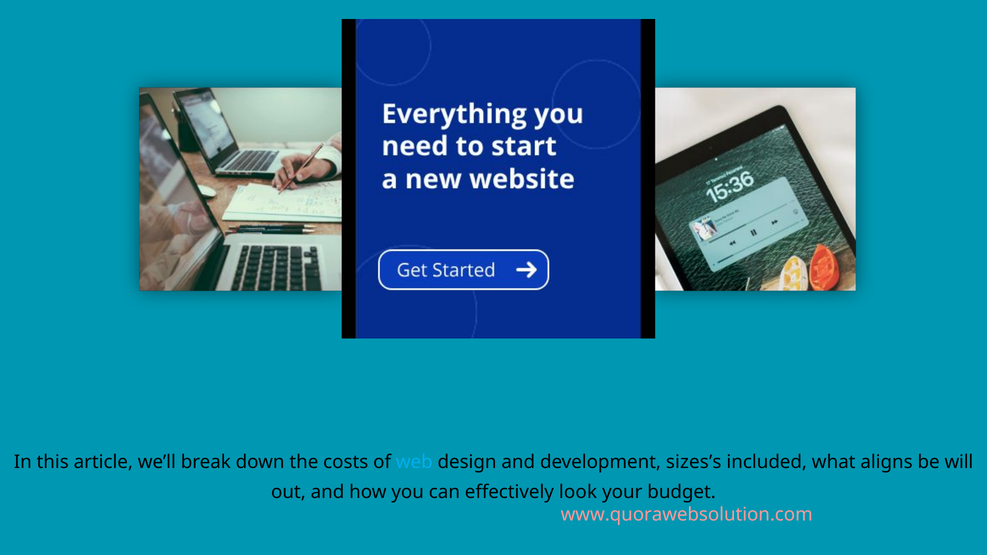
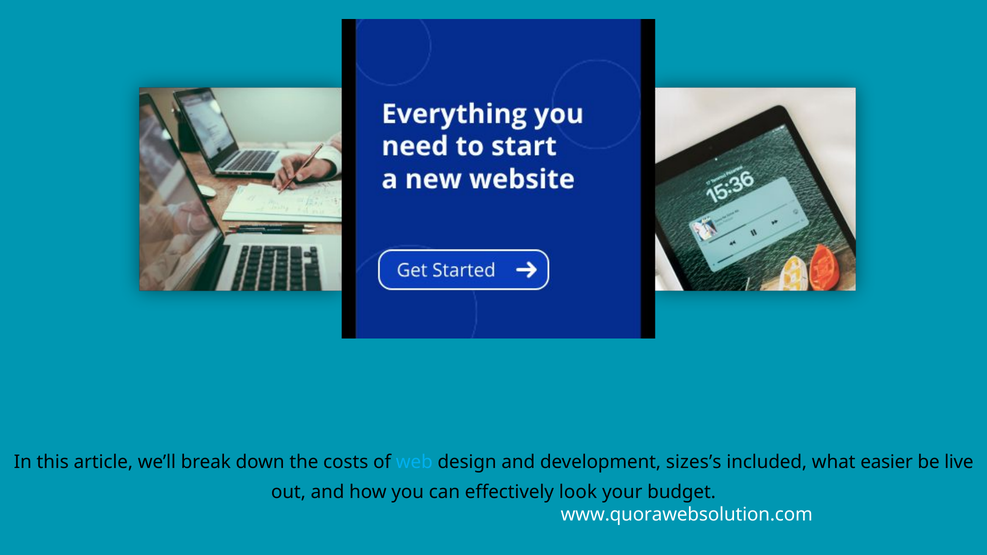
aligns: aligns -> easier (887, 462)
will: will -> live (959, 462)
www.quorawebsolution.com colour: pink -> white (687, 515)
